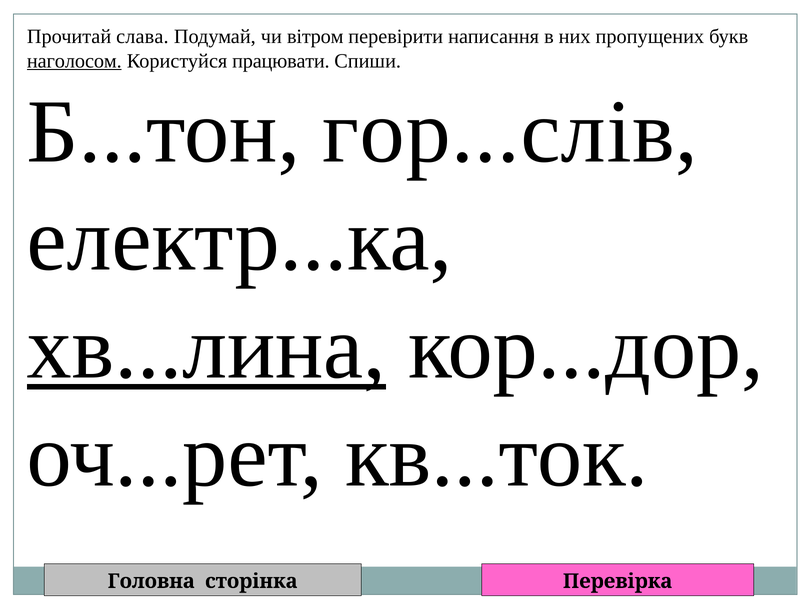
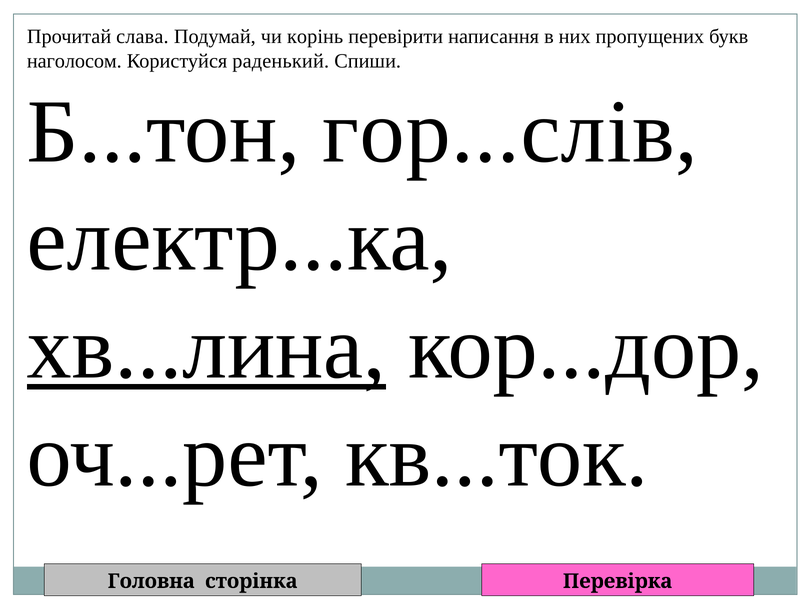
вітром: вітром -> корінь (315, 37)
наголосом underline: present -> none (74, 61)
працювати: працювати -> раденький (281, 61)
